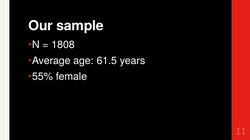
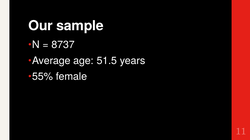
1808: 1808 -> 8737 (63, 45)
61.5: 61.5 -> 51.5 (107, 61)
